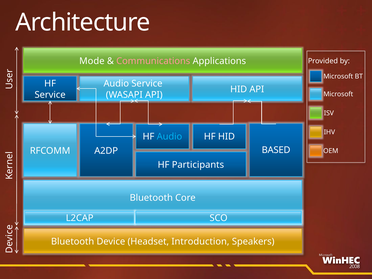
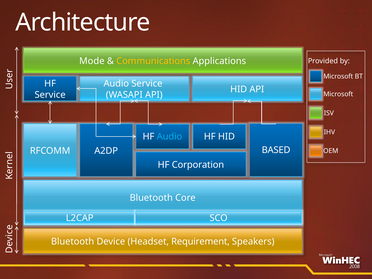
Communications colour: pink -> yellow (153, 61)
Participants: Participants -> Corporation (198, 165)
Introduction: Introduction -> Requirement (200, 241)
